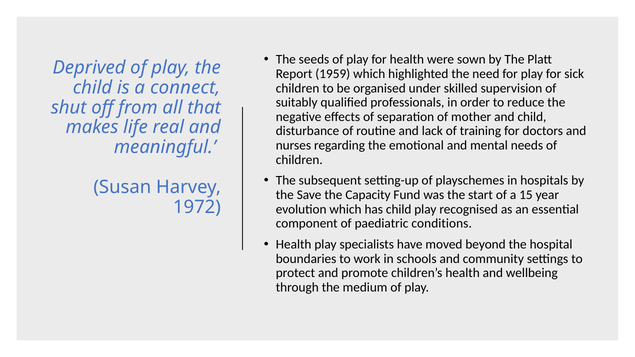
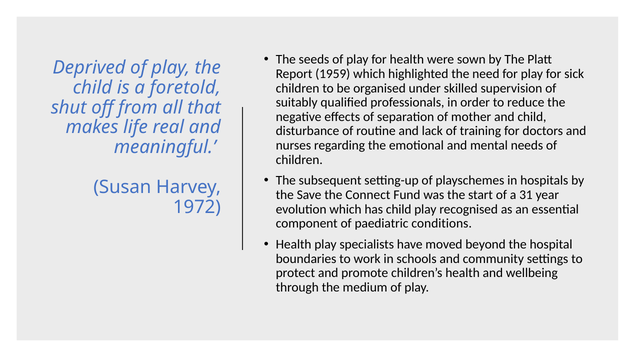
connect: connect -> foretold (185, 87)
Capacity: Capacity -> Connect (368, 195)
15: 15 -> 31 (526, 195)
